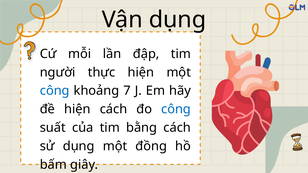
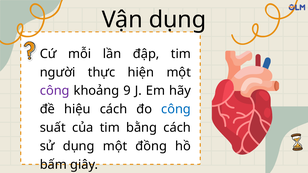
công colour: blue -> purple (55, 91)
7: 7 -> 9 (127, 91)
đề hiện: hiện -> hiệu (77, 109)
